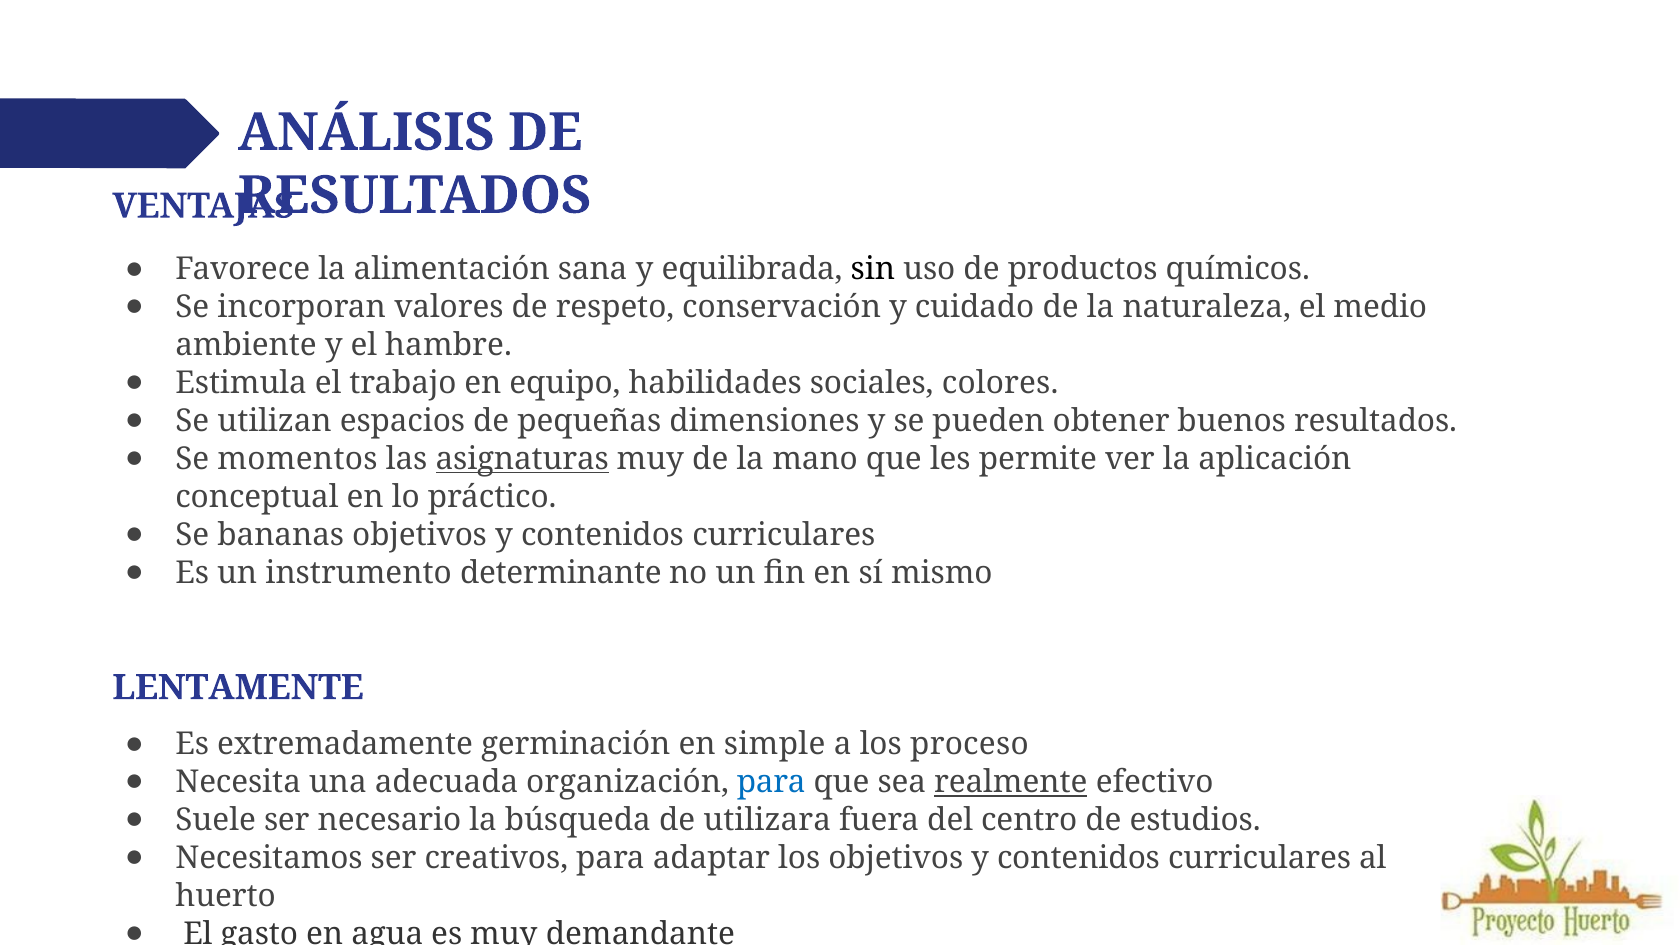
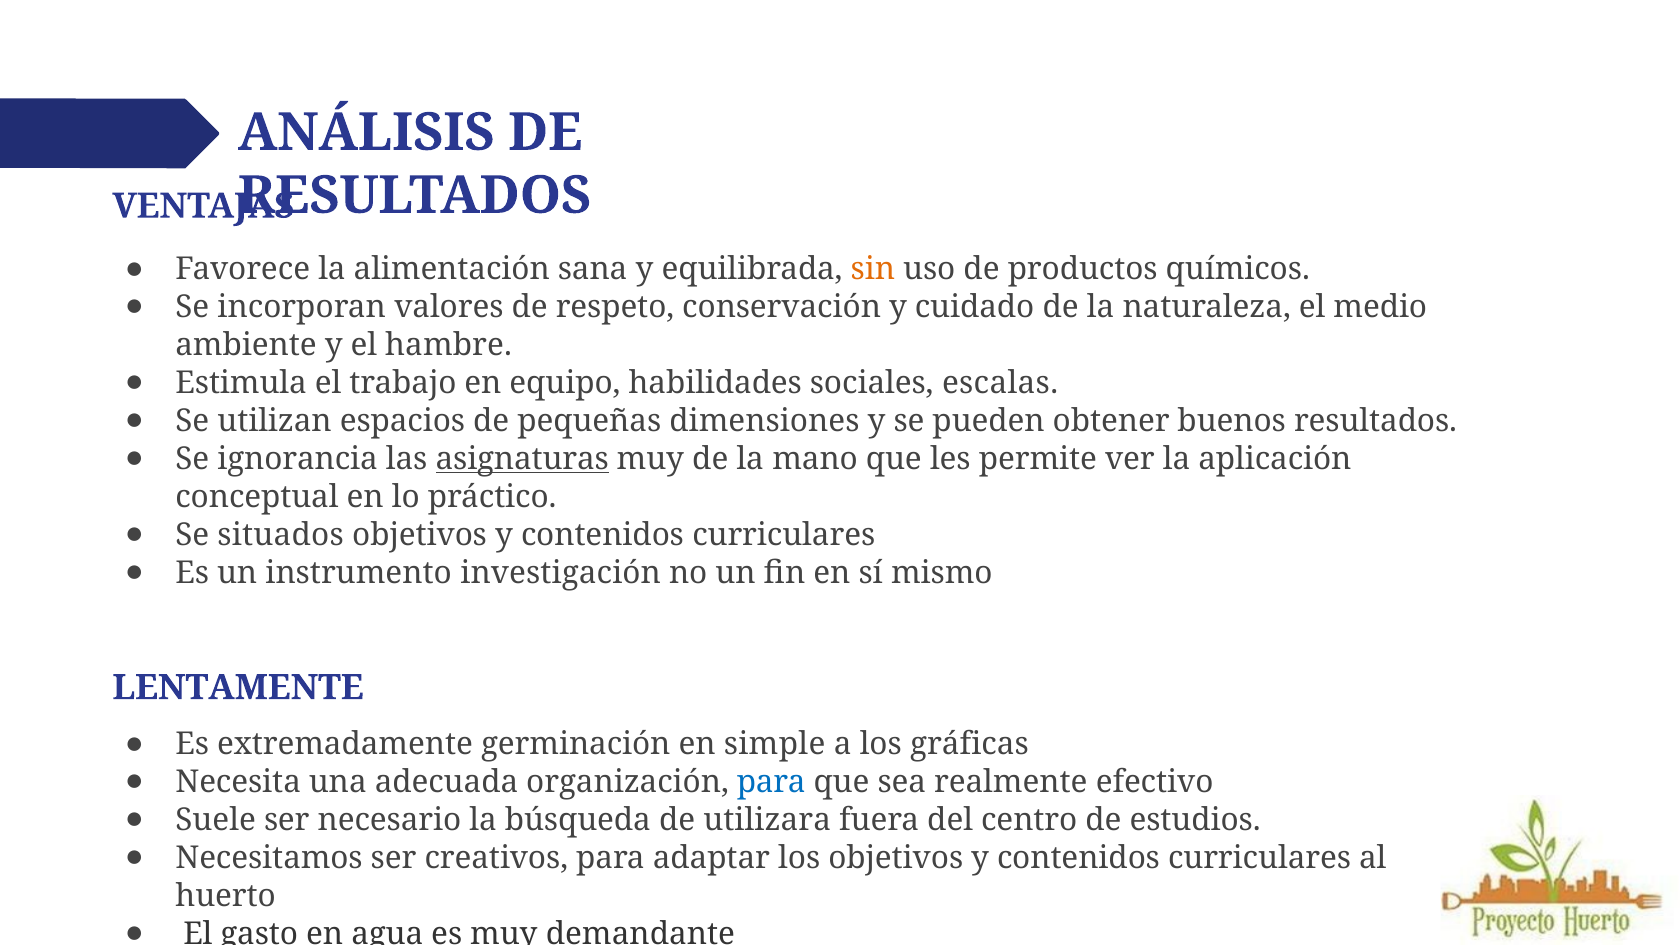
sin colour: black -> orange (873, 269)
colores: colores -> escalas (1000, 383)
momentos: momentos -> ignorancia (298, 459)
bananas: bananas -> situados (281, 535)
determinante: determinante -> investigación (561, 573)
proceso: proceso -> gráficas (970, 744)
realmente underline: present -> none (1011, 782)
